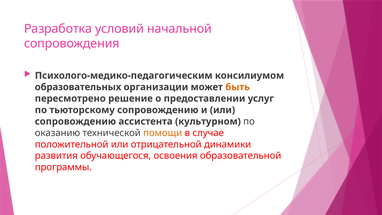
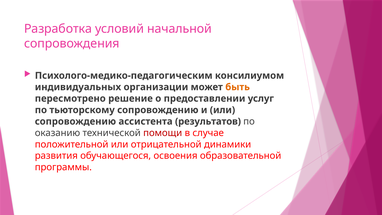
образовательных: образовательных -> индивидуальных (78, 87)
культурном: культурном -> результатов (208, 121)
помощи colour: orange -> red (163, 133)
